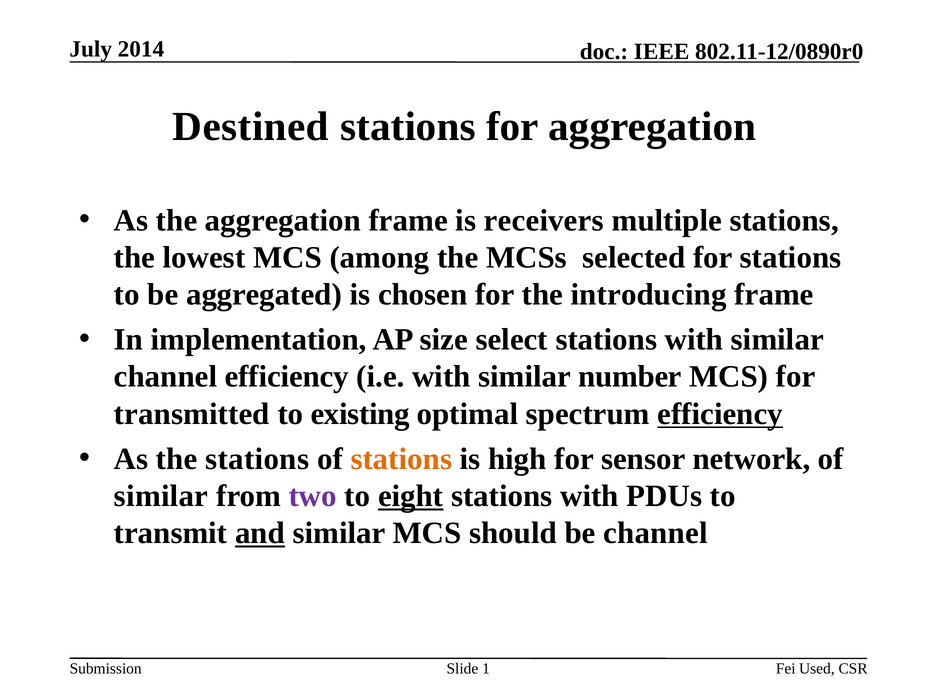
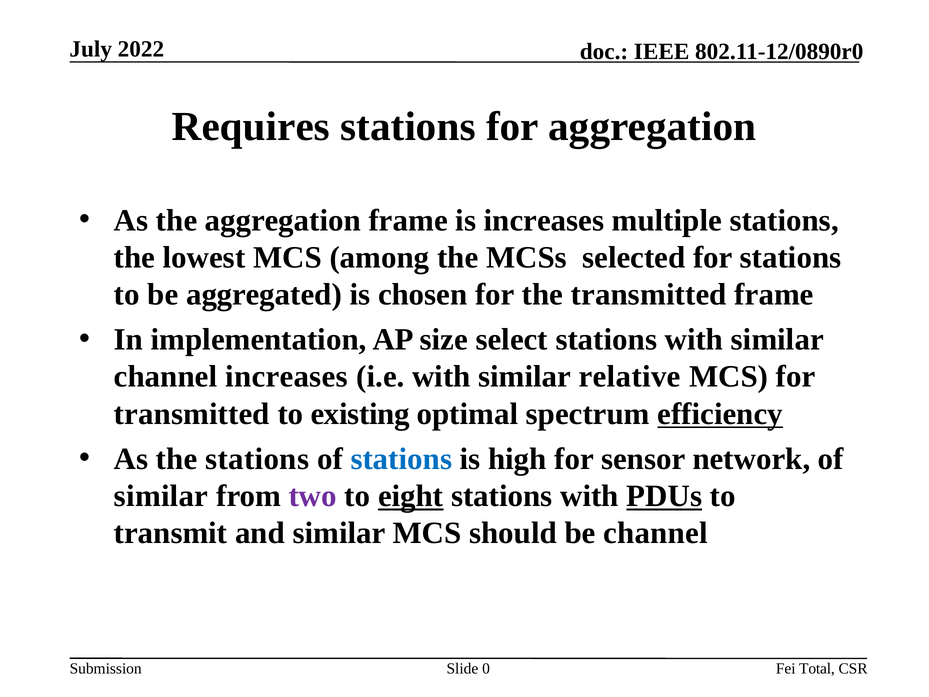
2014: 2014 -> 2022 (141, 49)
Destined: Destined -> Requires (251, 127)
is receivers: receivers -> increases (544, 220)
the introducing: introducing -> transmitted (649, 295)
channel efficiency: efficiency -> increases (287, 377)
number: number -> relative (630, 377)
stations colour: orange -> blue (401, 459)
PDUs underline: none -> present (664, 496)
and underline: present -> none (260, 533)
1: 1 -> 0 (486, 668)
Used: Used -> Total (817, 668)
